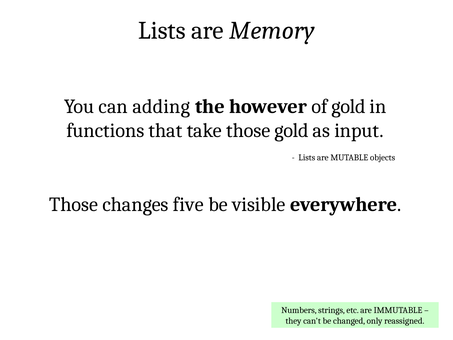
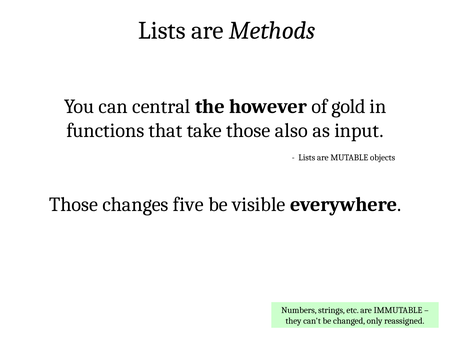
Memory: Memory -> Methods (272, 30)
adding: adding -> central (161, 106)
those gold: gold -> also (291, 130)
